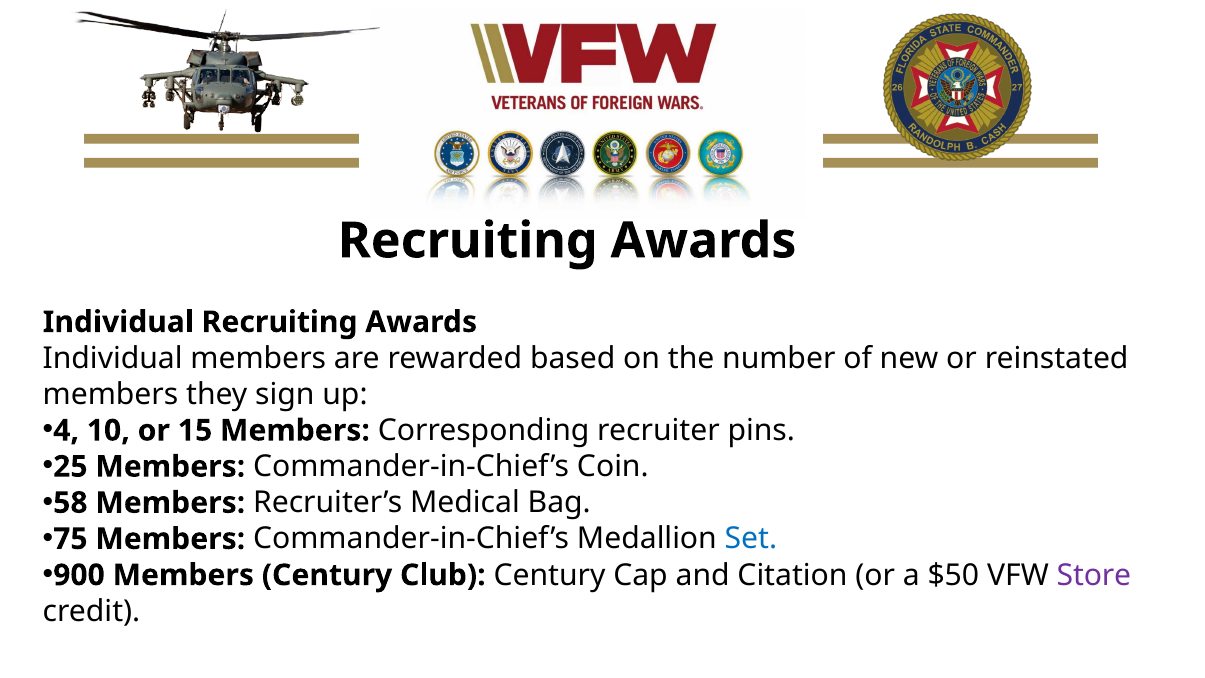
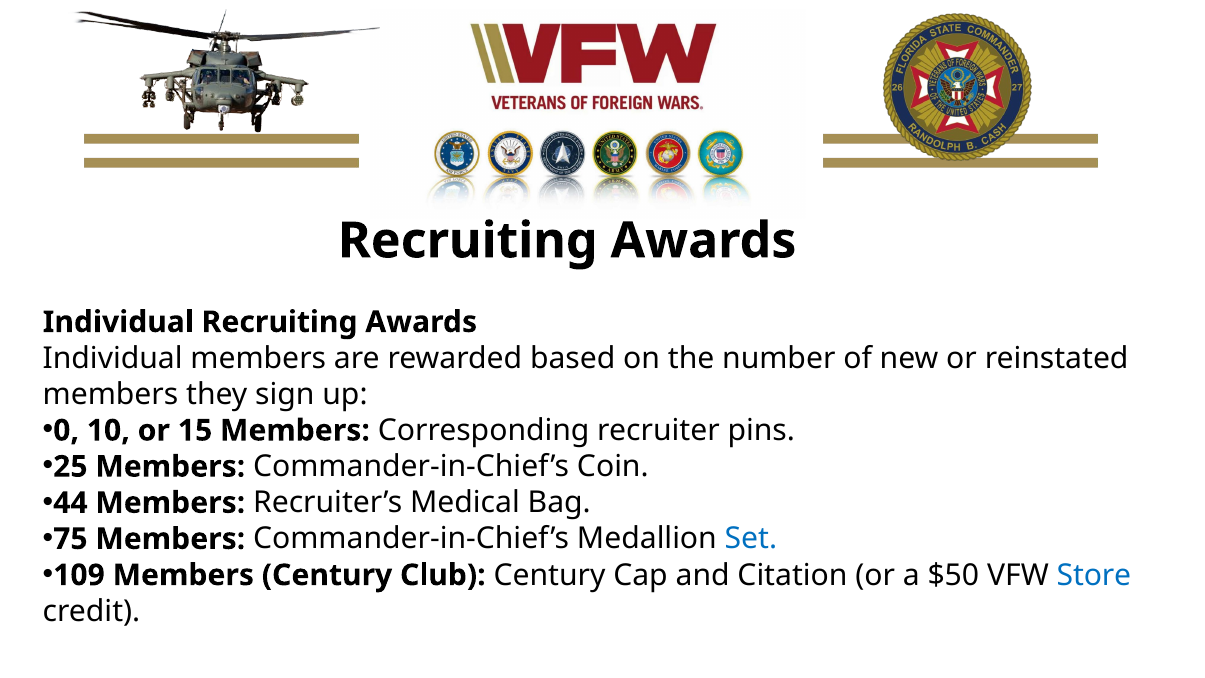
4: 4 -> 0 (66, 430)
58: 58 -> 44 (70, 503)
900: 900 -> 109 (79, 575)
Store colour: purple -> blue (1094, 575)
